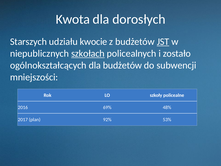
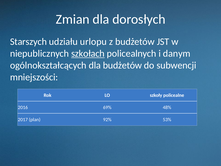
Kwota: Kwota -> Zmian (73, 19)
kwocie: kwocie -> urlopu (93, 42)
JST underline: present -> none (163, 42)
zostało: zostało -> danym (177, 53)
